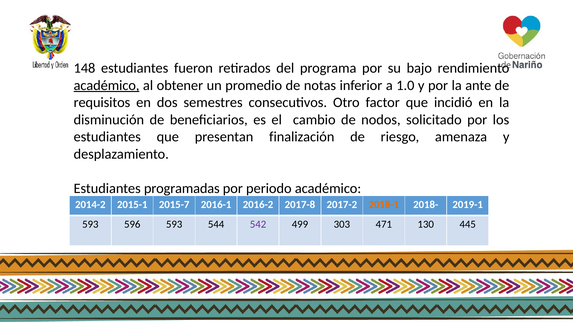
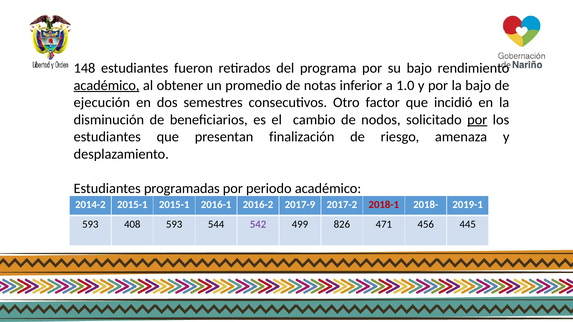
la ante: ante -> bajo (478, 85)
requisitos: requisitos -> ejecución (102, 103)
por underline: none -> present (477, 120)
2015-1 2015-7: 2015-7 -> 2015-1 (174, 205)
2017-8: 2017-8 -> 2017-9 (300, 205)
2018-1 colour: orange -> red (384, 205)
596: 596 -> 408 (132, 225)
303: 303 -> 826 (342, 225)
130: 130 -> 456 (426, 225)
